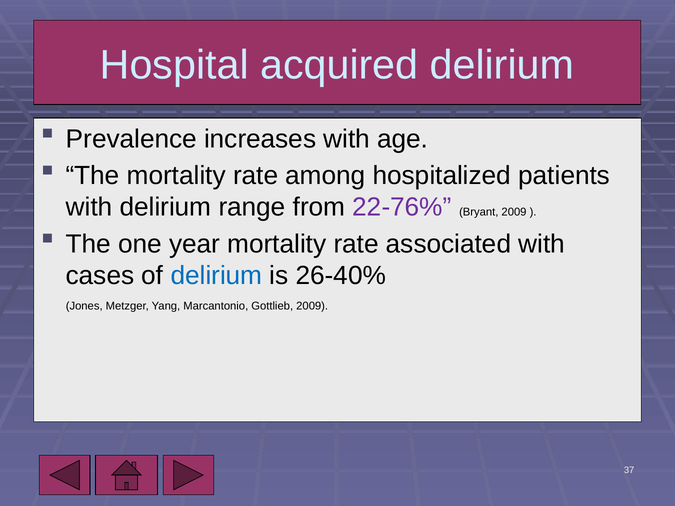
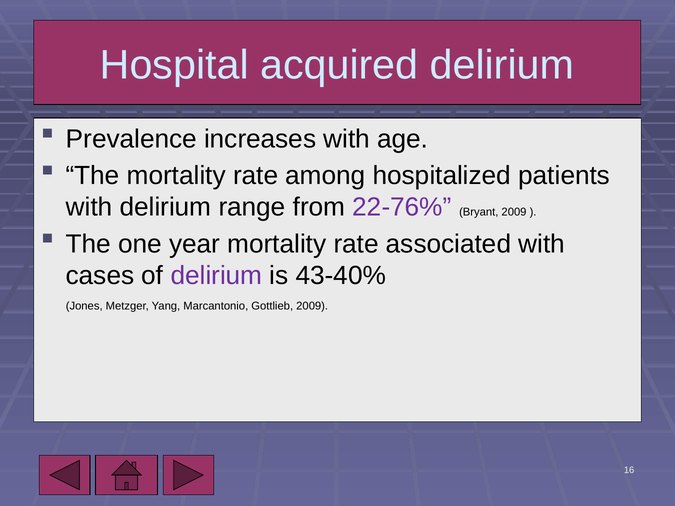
delirium colour: blue -> purple (216, 276)
26-40%: 26-40% -> 43-40% (341, 276)
37: 37 -> 16 (629, 470)
